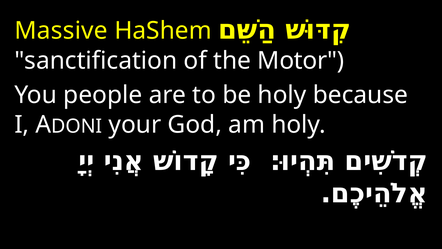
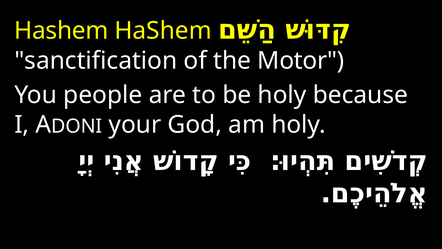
Massive: Massive -> Hashem (61, 31)
